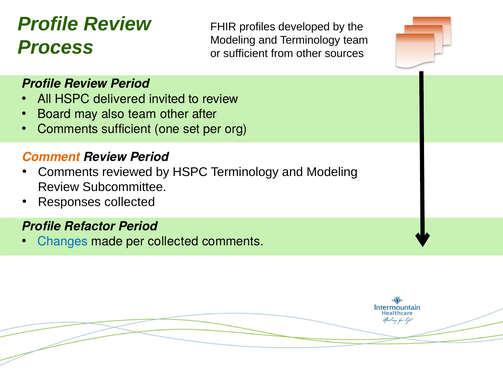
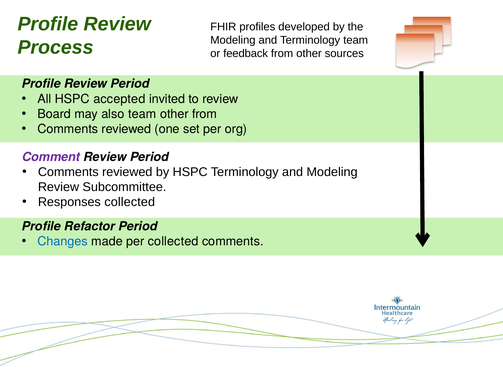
or sufficient: sufficient -> feedback (246, 54)
delivered: delivered -> accepted (119, 99)
other after: after -> from (204, 114)
sufficient: sufficient -> reviewed (126, 129)
Comment colour: orange -> purple (51, 157)
